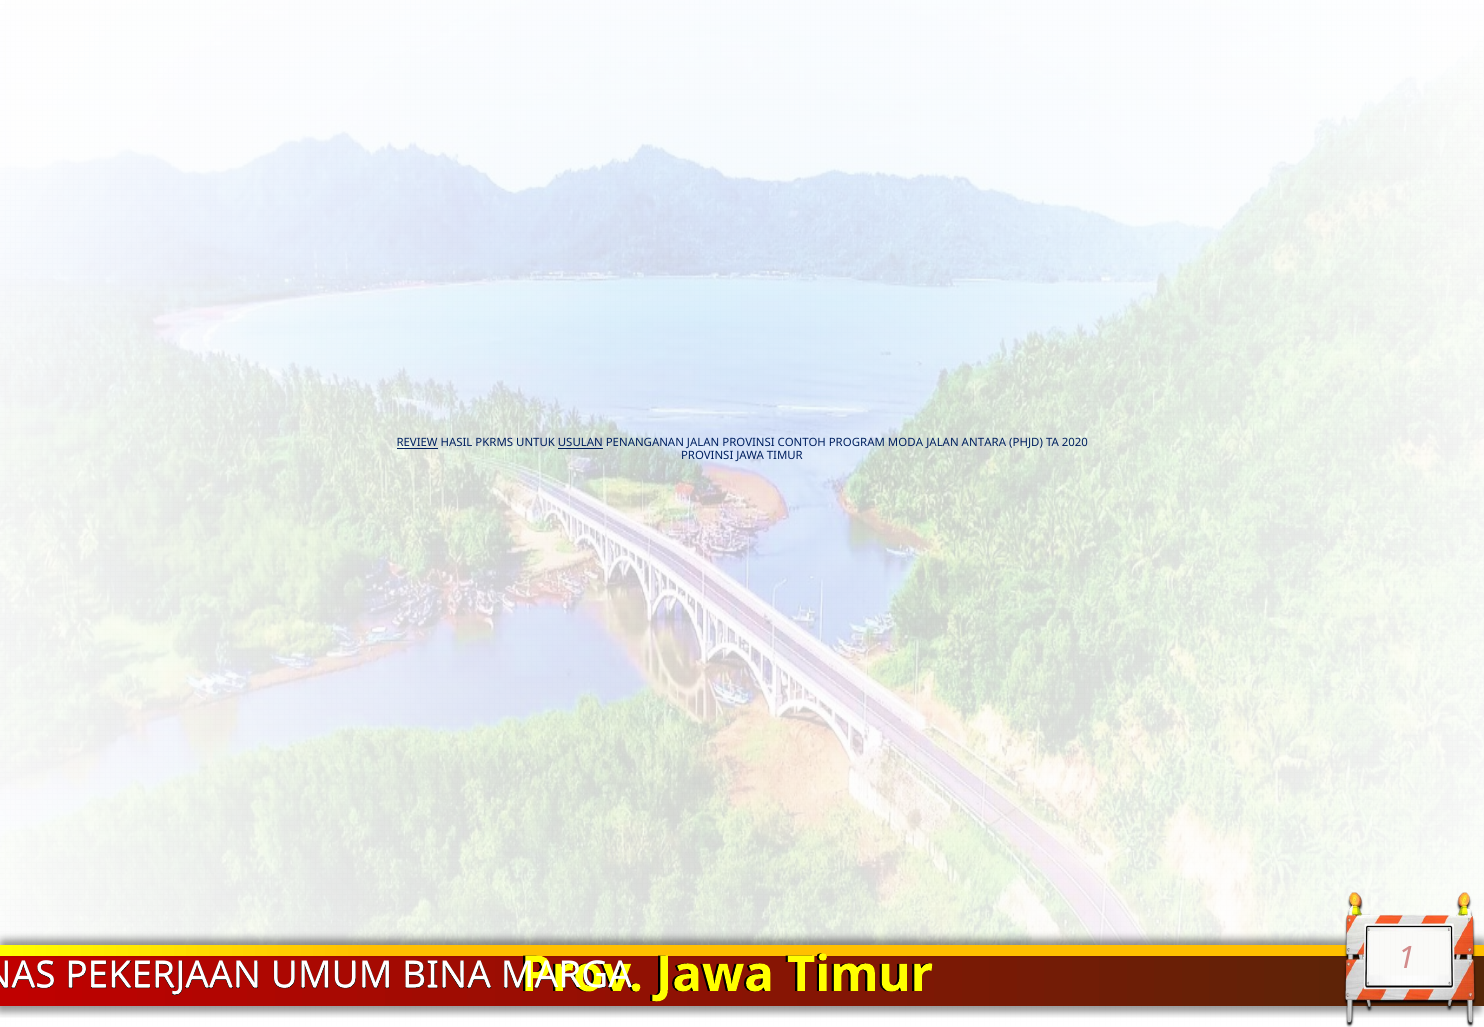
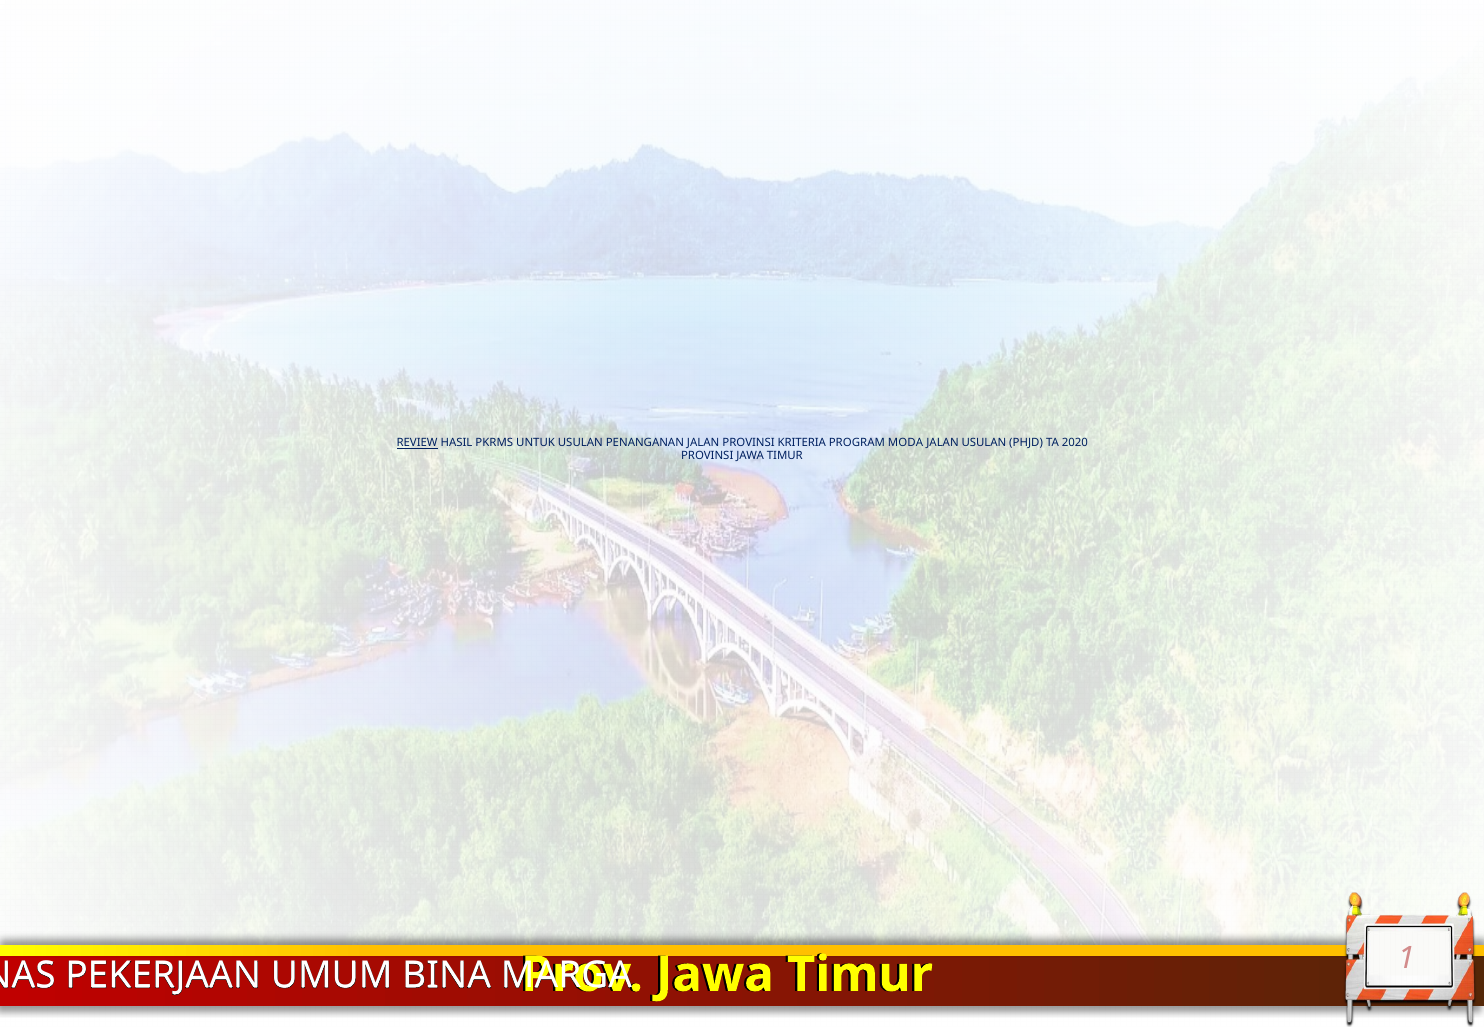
USULAN underline: present -> none (580, 443)
CONTOH: CONTOH -> KRITERIA (802, 443)
JALAN ANTARA: ANTARA -> USULAN (984, 443)
